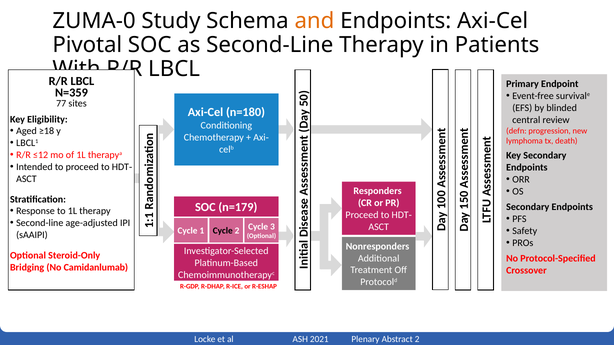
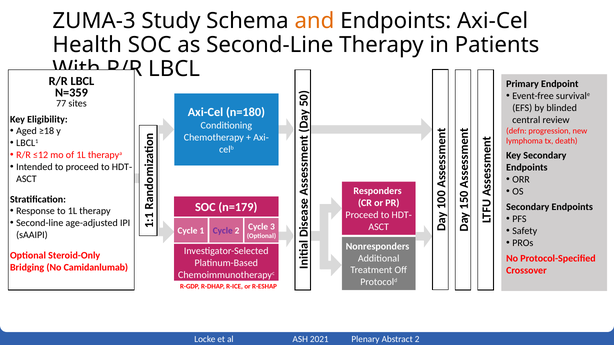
ZUMA-0: ZUMA-0 -> ZUMA-3 (94, 21)
Pivotal: Pivotal -> Health (87, 45)
Cycle colour: black -> purple (223, 231)
